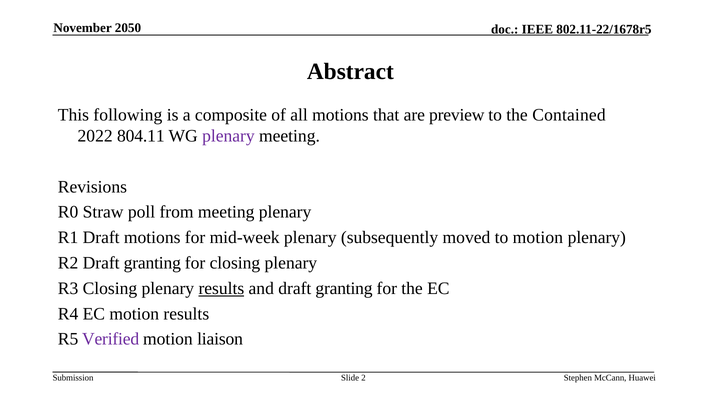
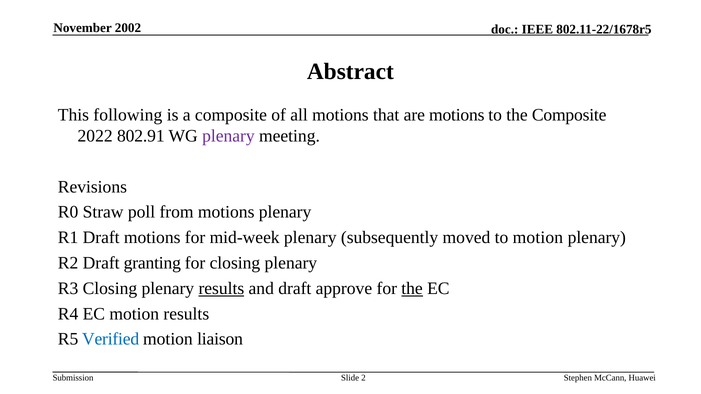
2050: 2050 -> 2002 (128, 28)
are preview: preview -> motions (457, 115)
the Contained: Contained -> Composite (569, 115)
804.11: 804.11 -> 802.91 (141, 136)
from meeting: meeting -> motions (226, 212)
and draft granting: granting -> approve (344, 289)
the underline: none -> present (412, 289)
Verified colour: purple -> blue (111, 339)
